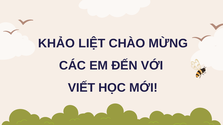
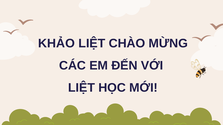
VIẾT: VIẾT -> LIỆT (81, 88)
